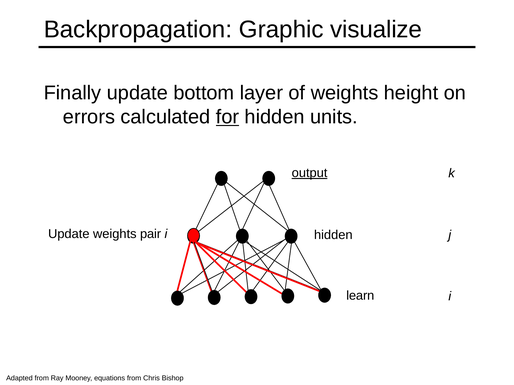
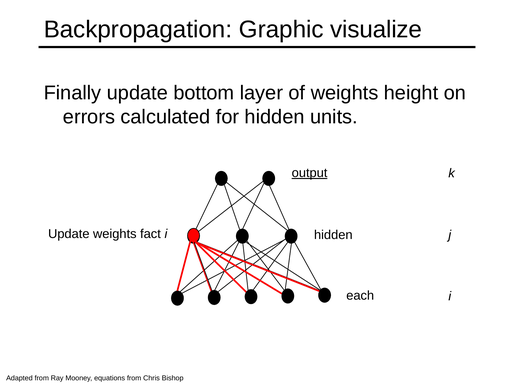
for underline: present -> none (228, 117)
pair: pair -> fact (150, 234)
learn: learn -> each (360, 296)
